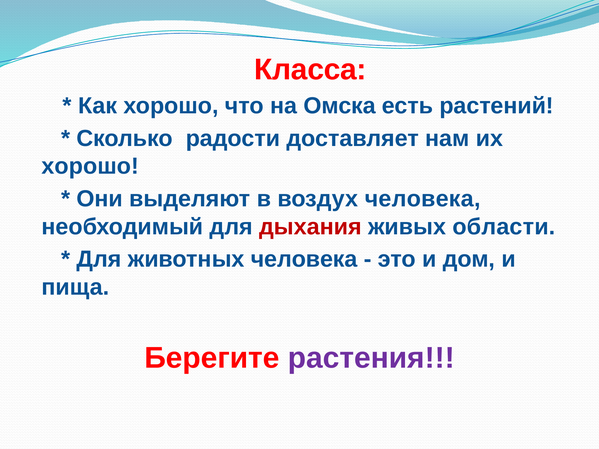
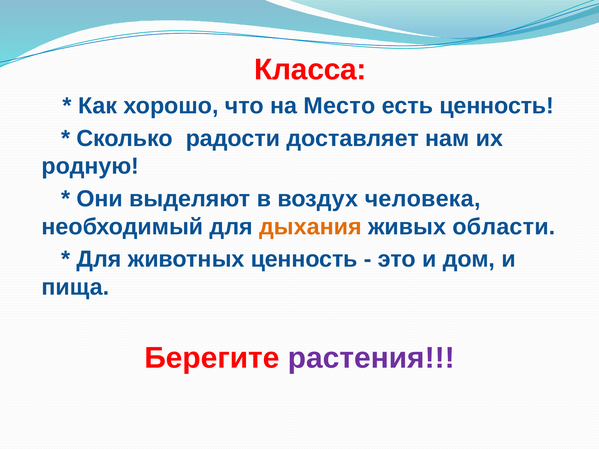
Омска: Омска -> Место (339, 106)
есть растений: растений -> ценность (497, 106)
хорошо: хорошо -> родную (90, 166)
дыхания colour: red -> orange (310, 227)
животных человека: человека -> ценность (304, 259)
